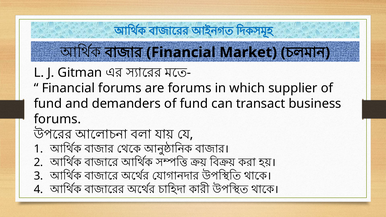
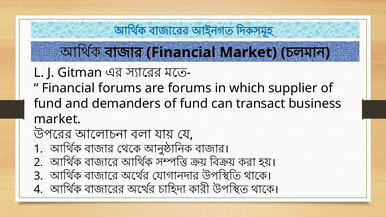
forums: forums -> market (57, 119)
